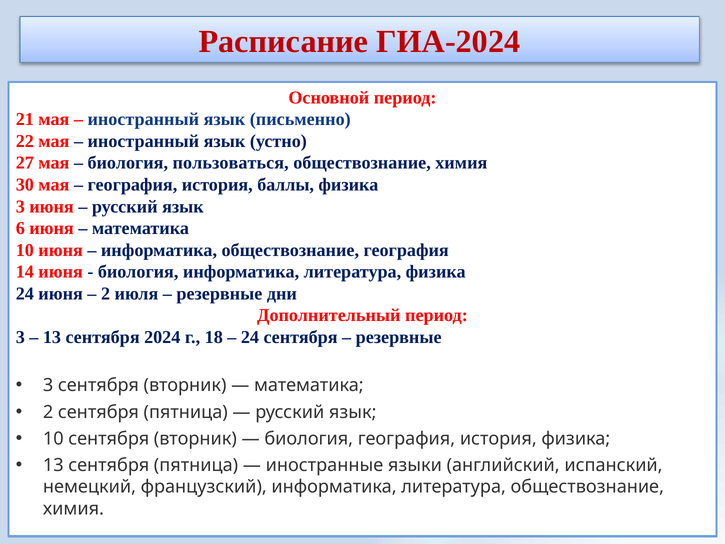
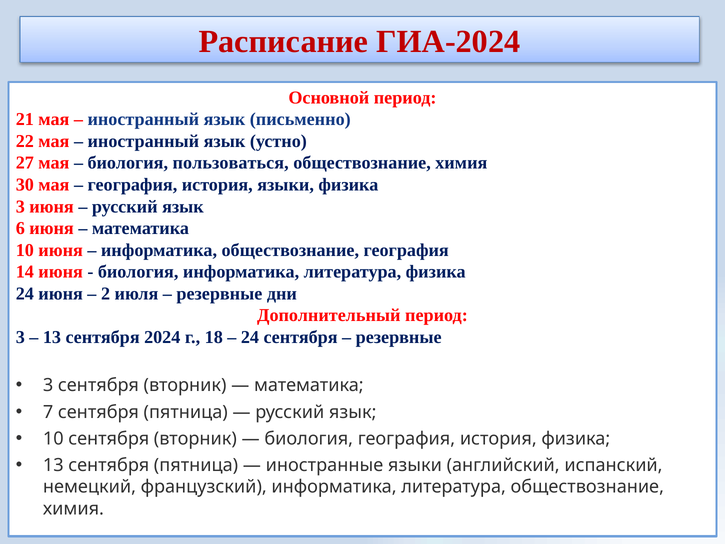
история баллы: баллы -> языки (286, 185)
2: 2 -> 7 (48, 412)
